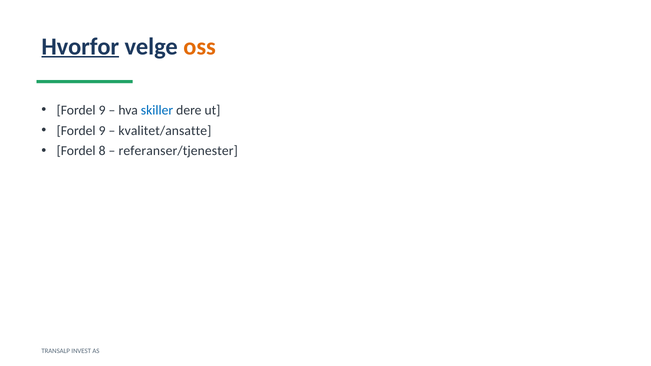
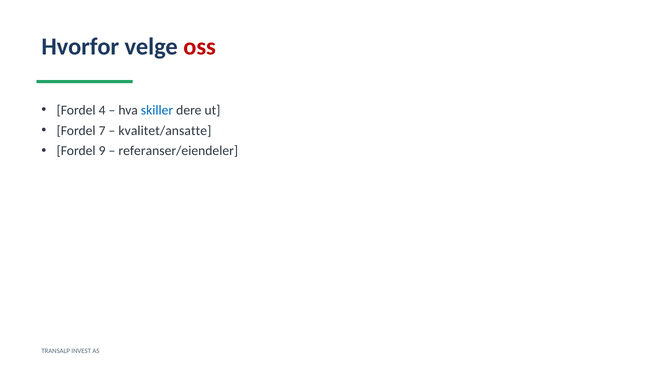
Hvorfor underline: present -> none (80, 46)
oss colour: orange -> red (200, 46)
9: 9 -> 4 (102, 110)
9: 9 -> 7 (102, 131)
8: 8 -> 9 (102, 151)
referanser/tjenester: referanser/tjenester -> referanser/eiendeler (178, 151)
